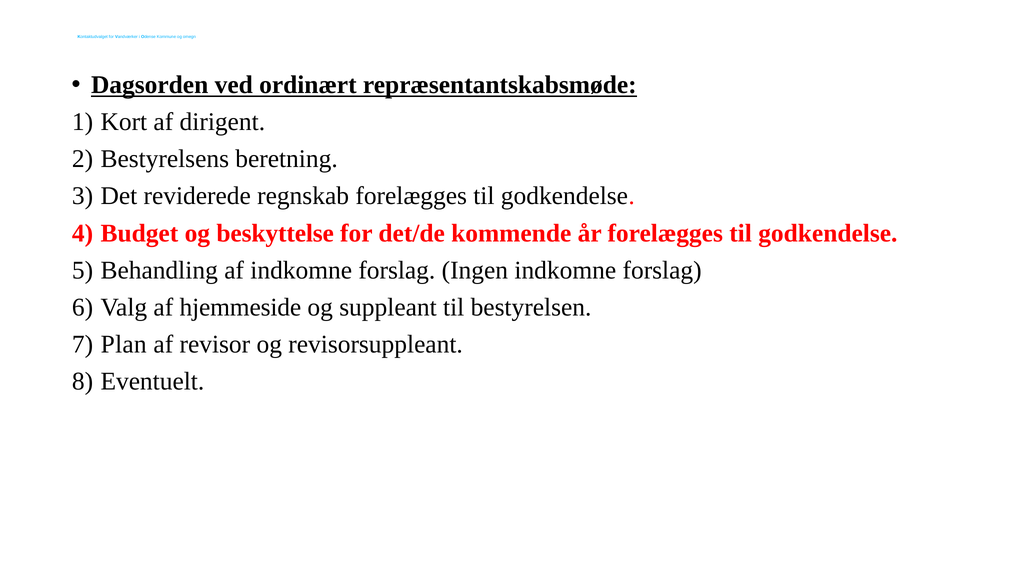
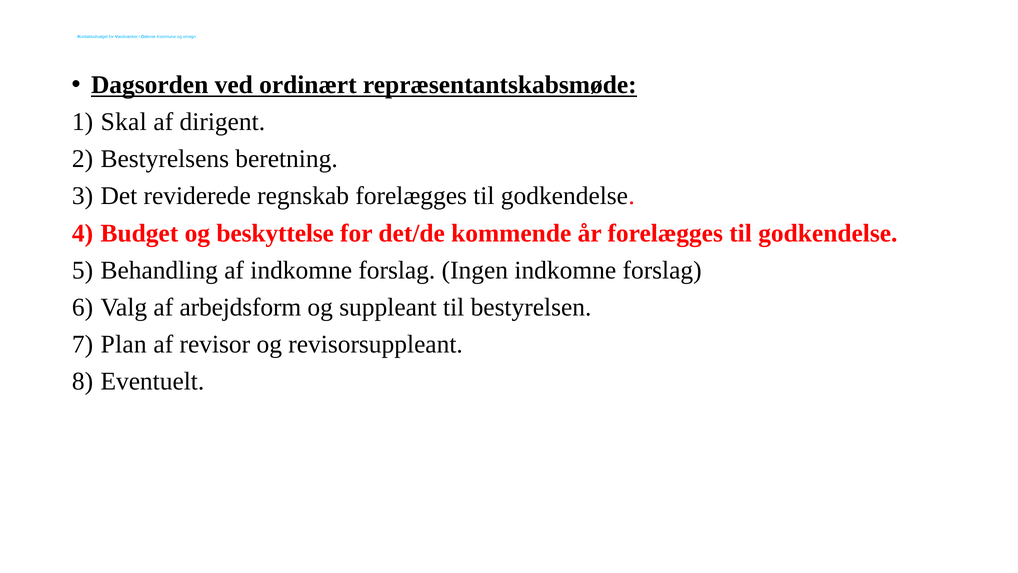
Kort: Kort -> Skal (124, 122)
hjemmeside: hjemmeside -> arbejdsform (240, 307)
